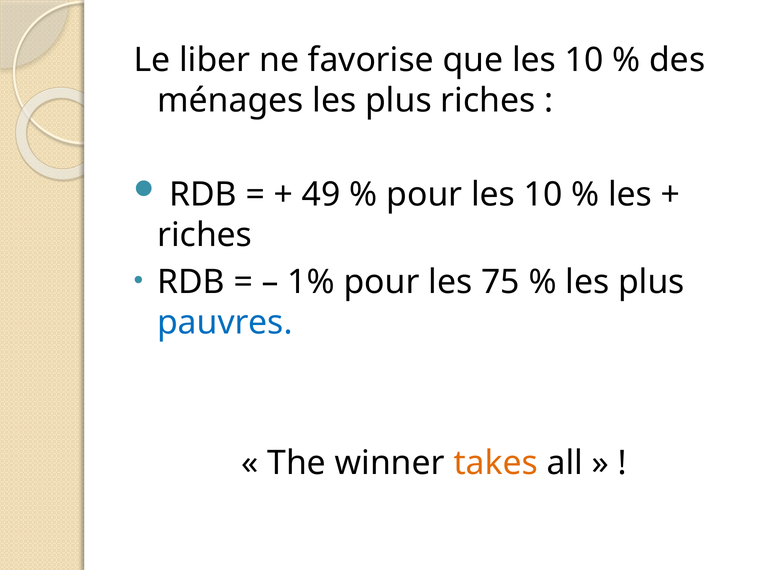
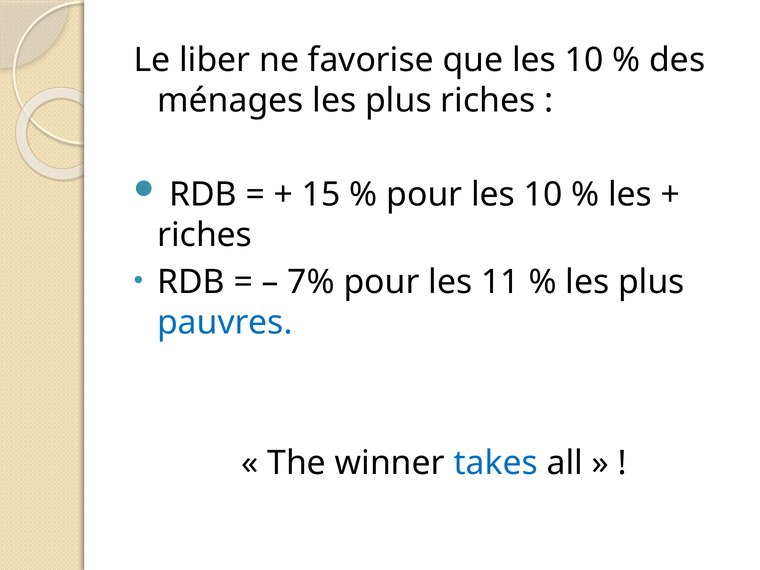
49: 49 -> 15 (321, 194)
1%: 1% -> 7% (311, 282)
75: 75 -> 11 (500, 282)
takes colour: orange -> blue (496, 463)
